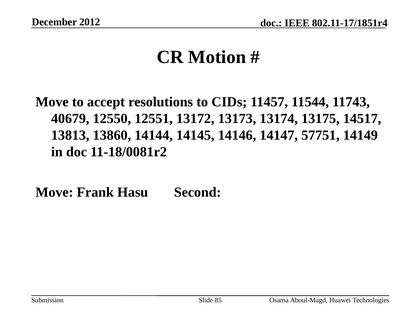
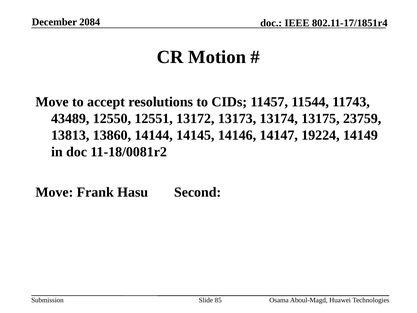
2012: 2012 -> 2084 (90, 22)
40679: 40679 -> 43489 (70, 118)
14517: 14517 -> 23759 (362, 118)
57751: 57751 -> 19224 (320, 135)
